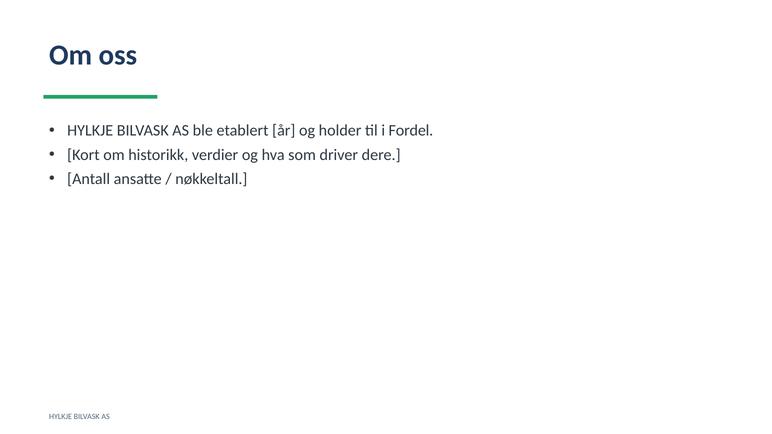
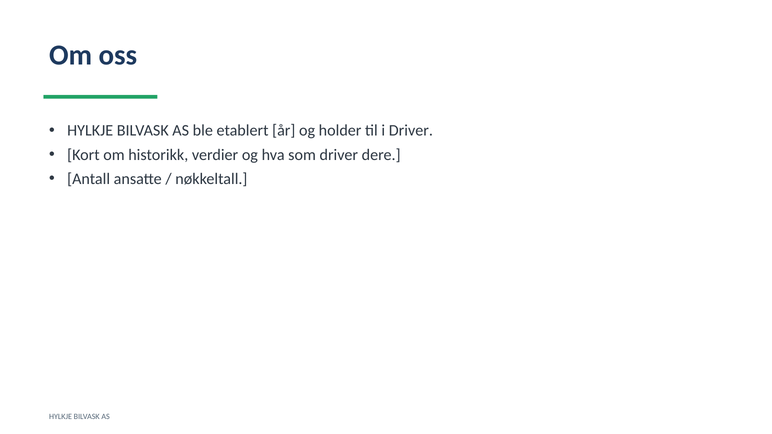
i Fordel: Fordel -> Driver (411, 131)
